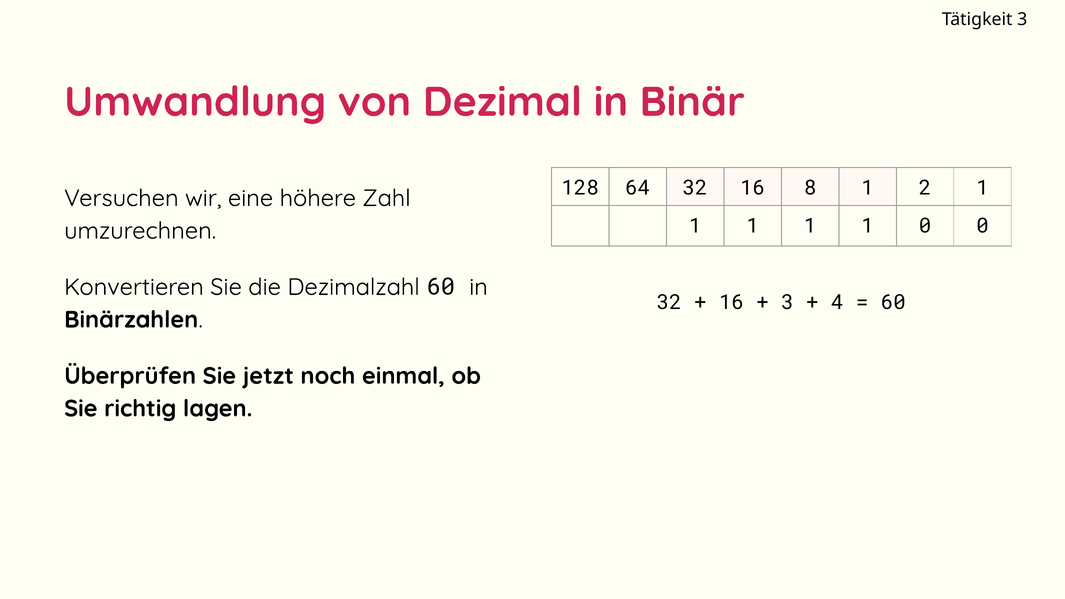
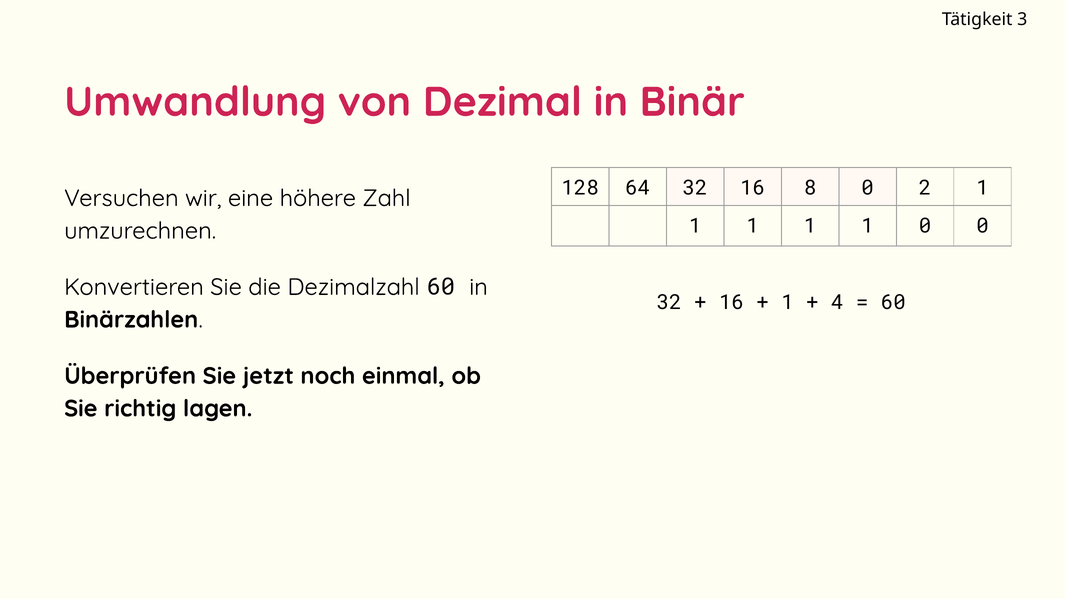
8 1: 1 -> 0 (868, 188)
3: 3 -> 1 (788, 303)
